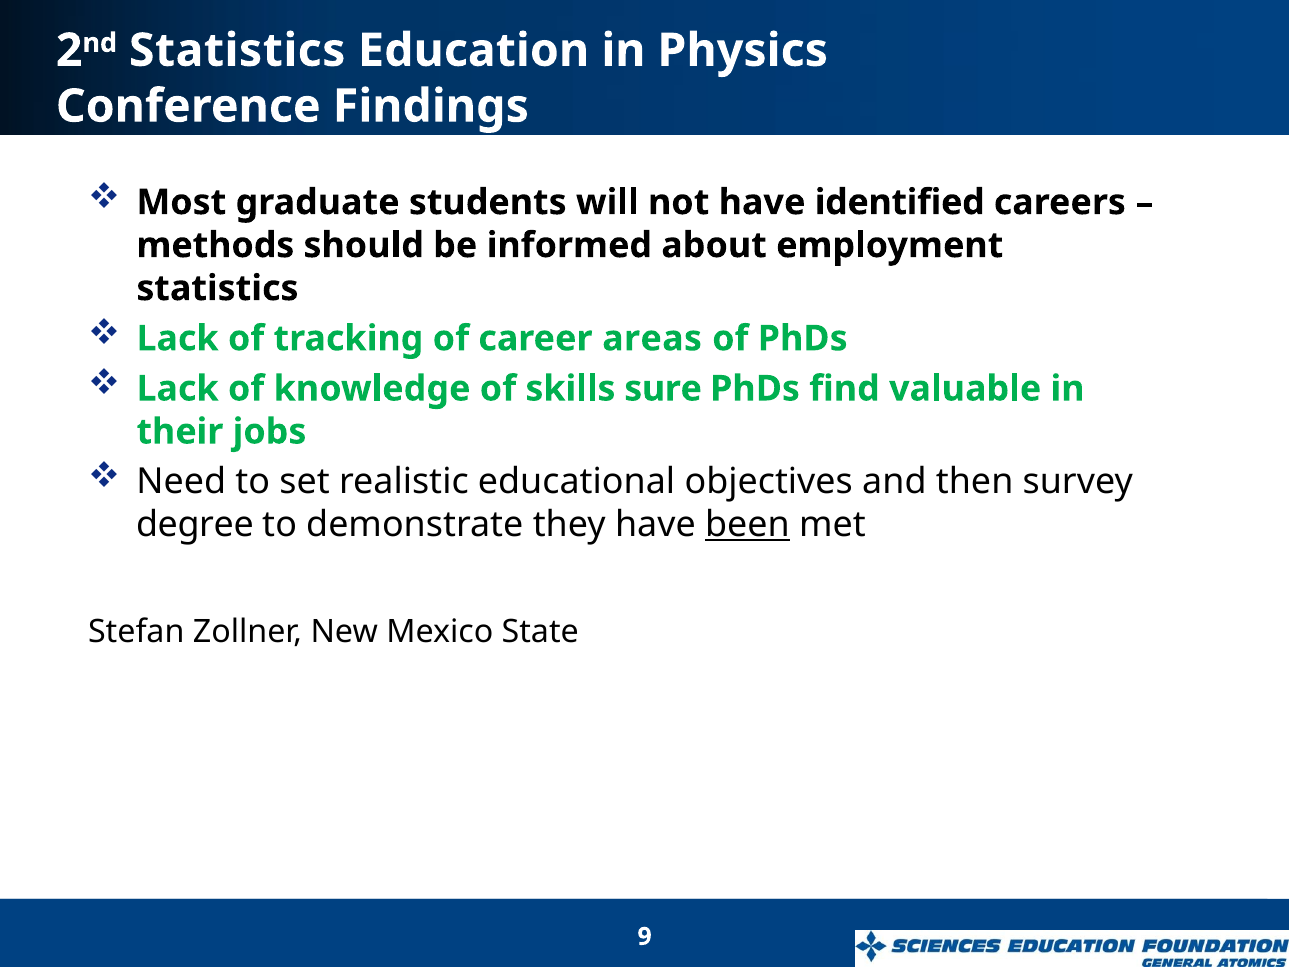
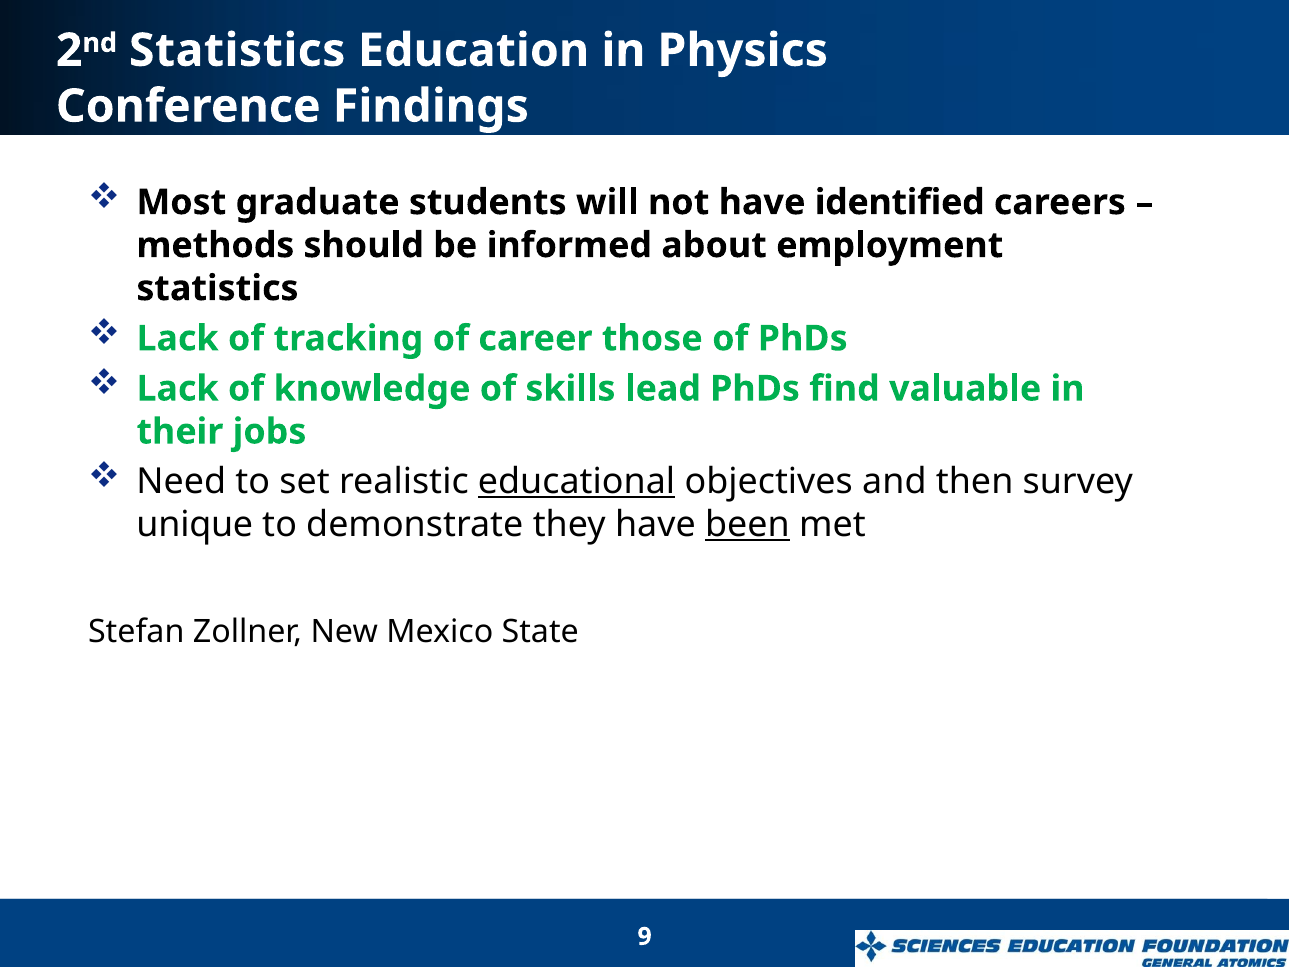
areas: areas -> those (652, 338)
sure: sure -> lead (663, 389)
educational underline: none -> present (577, 482)
degree: degree -> unique (195, 525)
